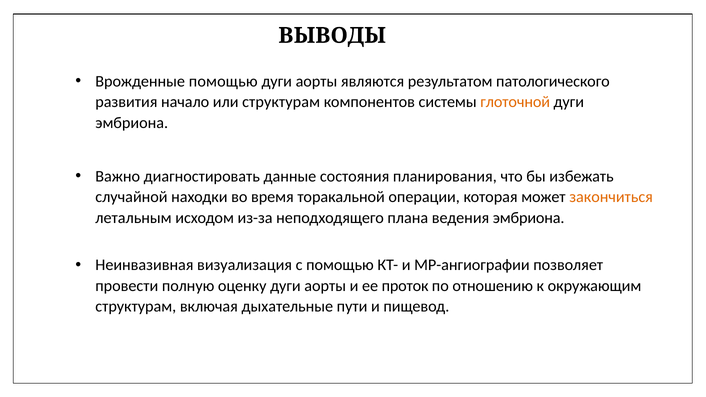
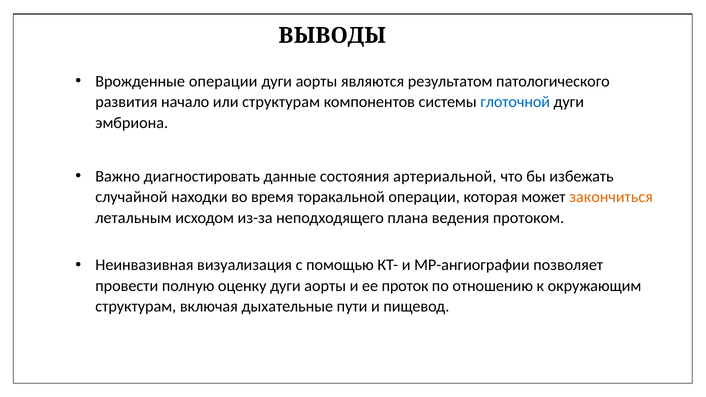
Врожденные помощью: помощью -> операции (223, 81)
глоточной colour: orange -> blue (515, 102)
планирования: планирования -> артериальной (445, 176)
ведения эмбриона: эмбриона -> протоком (529, 218)
